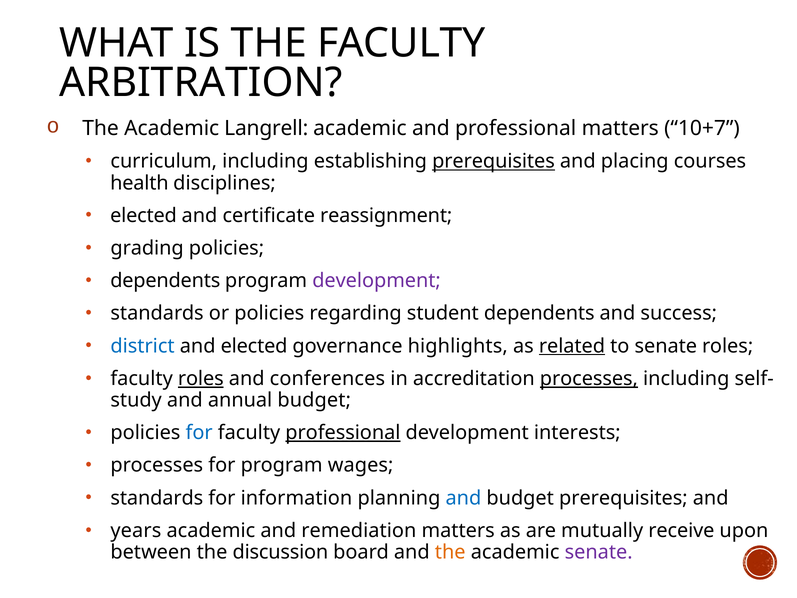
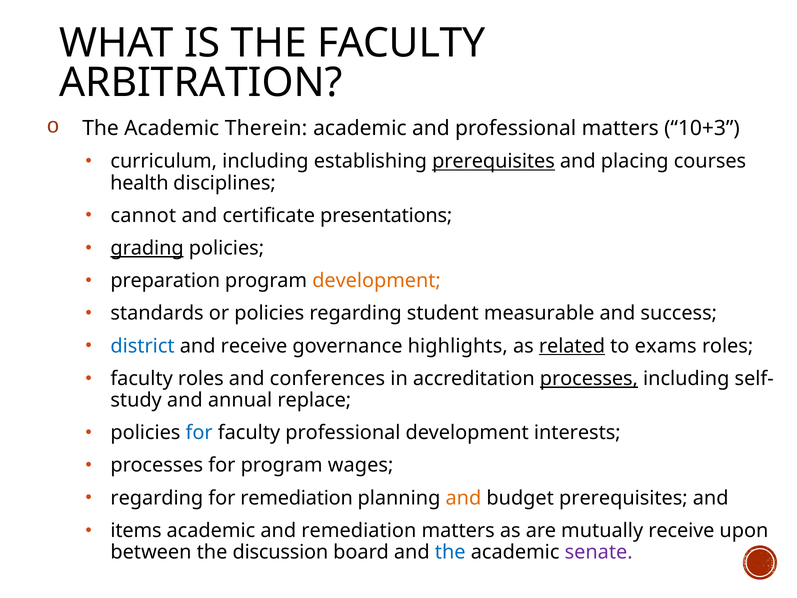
Langrell: Langrell -> Therein (266, 128)
10+7: 10+7 -> 10+3 (702, 128)
elected: elected -> cannot (143, 215)
reassignment: reassignment -> presentations (386, 215)
grading underline: none -> present (147, 248)
dependents: dependents -> preparation (165, 281)
development colour: purple -> orange (377, 281)
student dependents: dependents -> measurable (539, 313)
and elected: elected -> receive (254, 346)
to senate: senate -> exams (666, 346)
roles underline: present -> none (201, 378)
annual budget: budget -> replace (314, 400)
professional underline: present -> none (343, 433)
standards: standards -> regarding (157, 498)
for information: information -> remediation (297, 498)
and colour: blue -> orange (463, 498)
years: years -> items (136, 530)
the colour: orange -> blue (450, 552)
